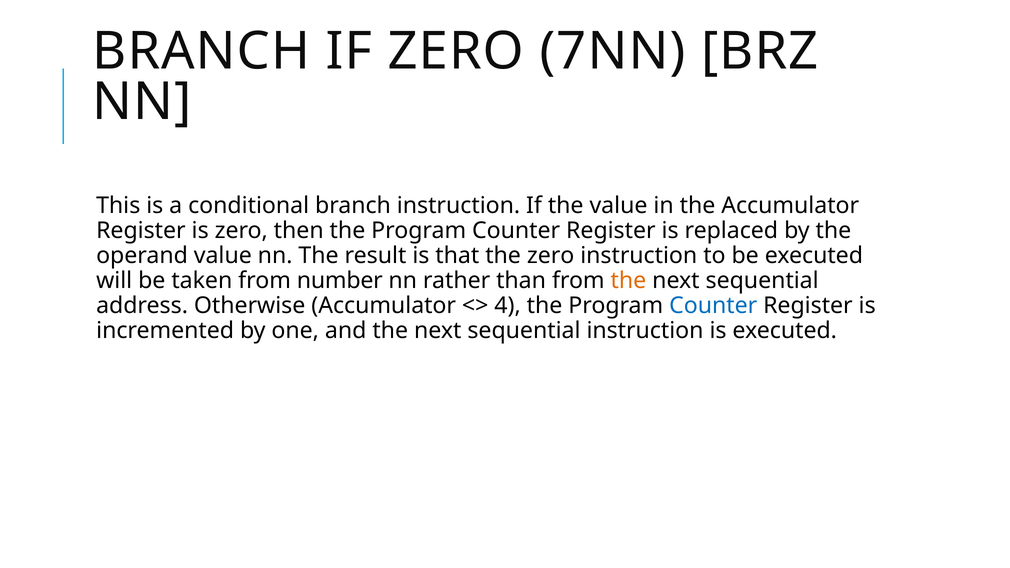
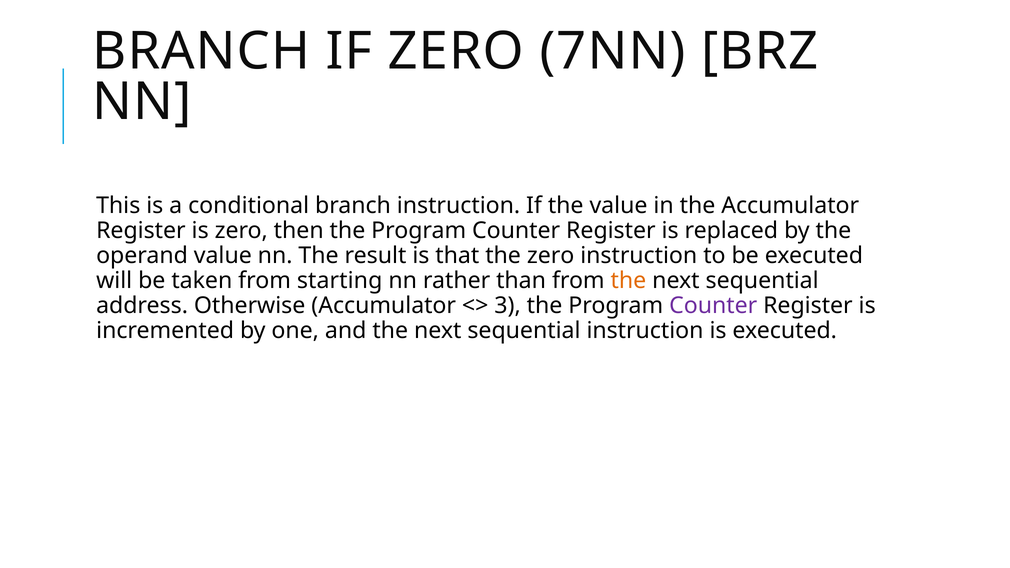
number: number -> starting (340, 280)
4: 4 -> 3 (508, 305)
Counter colour: blue -> purple (713, 305)
